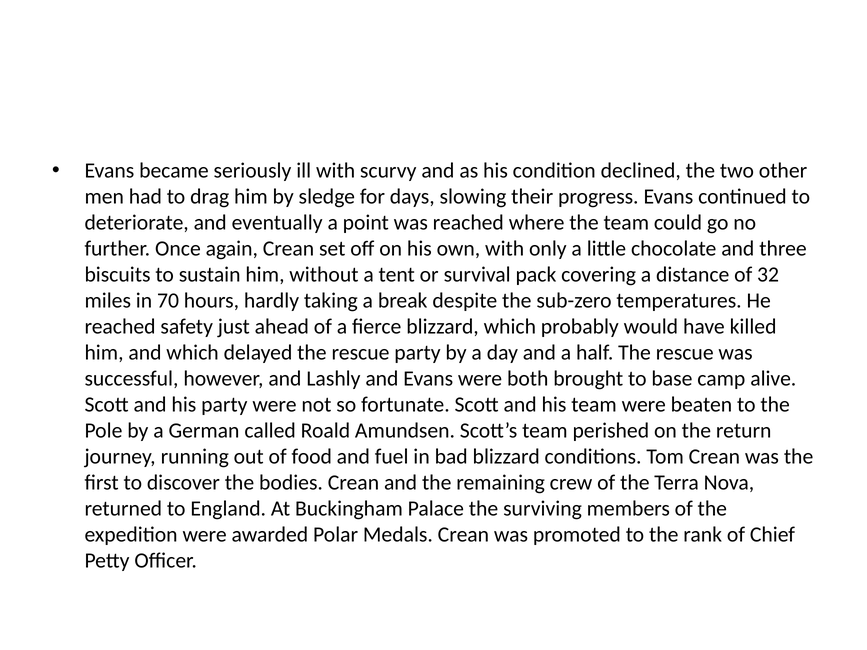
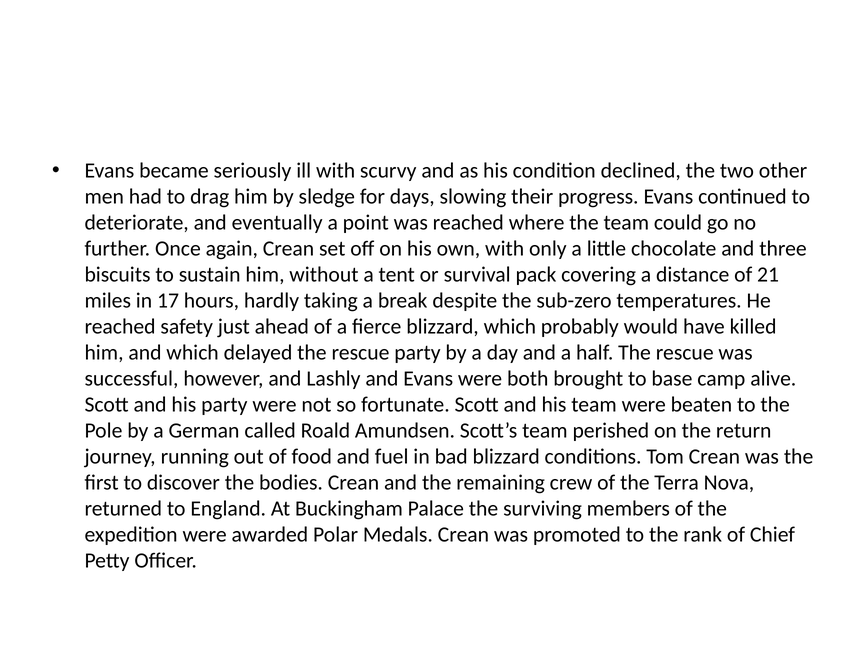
32: 32 -> 21 (768, 275)
70: 70 -> 17 (168, 301)
